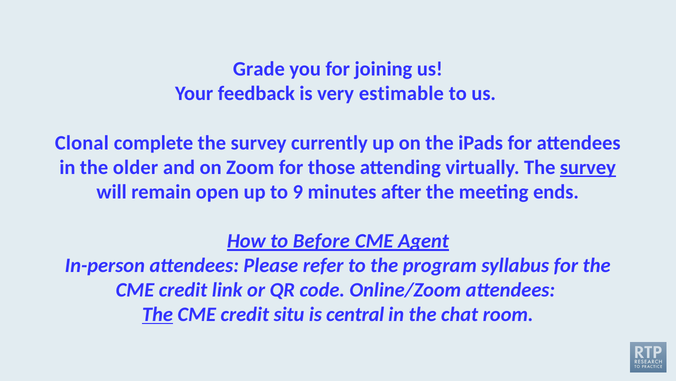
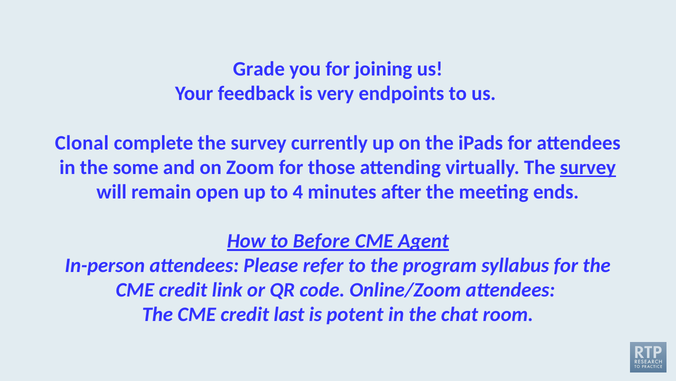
estimable: estimable -> endpoints (401, 94)
older: older -> some (136, 167)
9: 9 -> 4 (298, 192)
The underline: present -> none (158, 314)
situ: situ -> last (289, 314)
central: central -> potent (355, 314)
